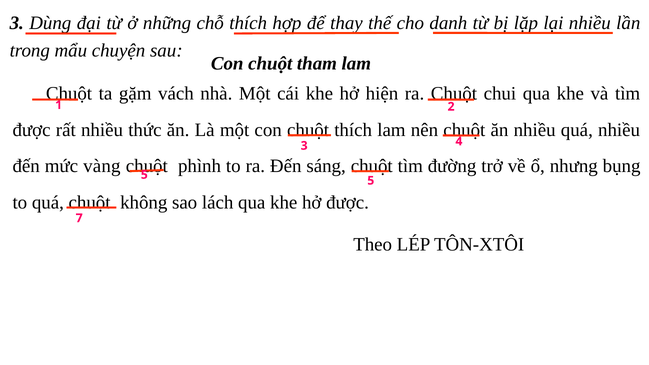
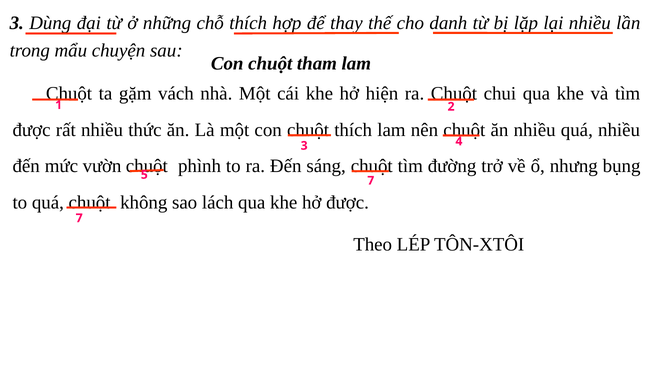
vàng: vàng -> vườn (102, 166)
5 5: 5 -> 7 (371, 181)
